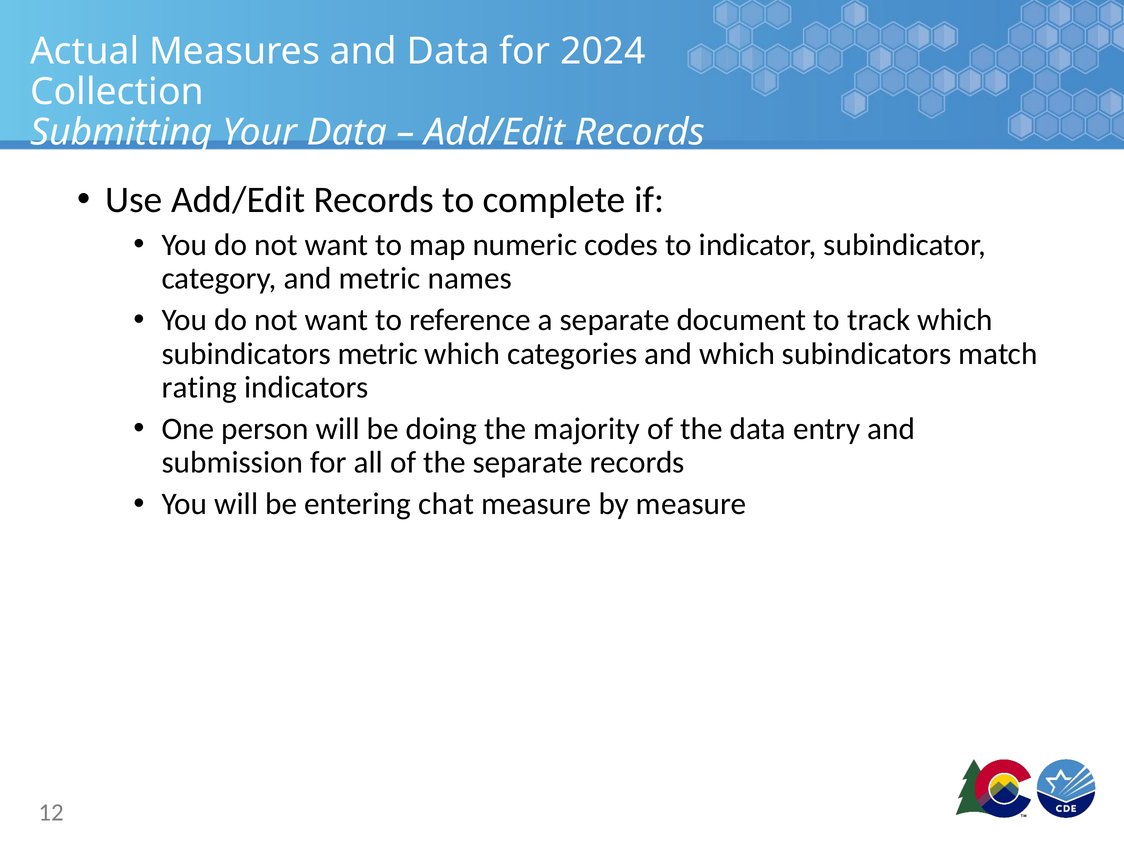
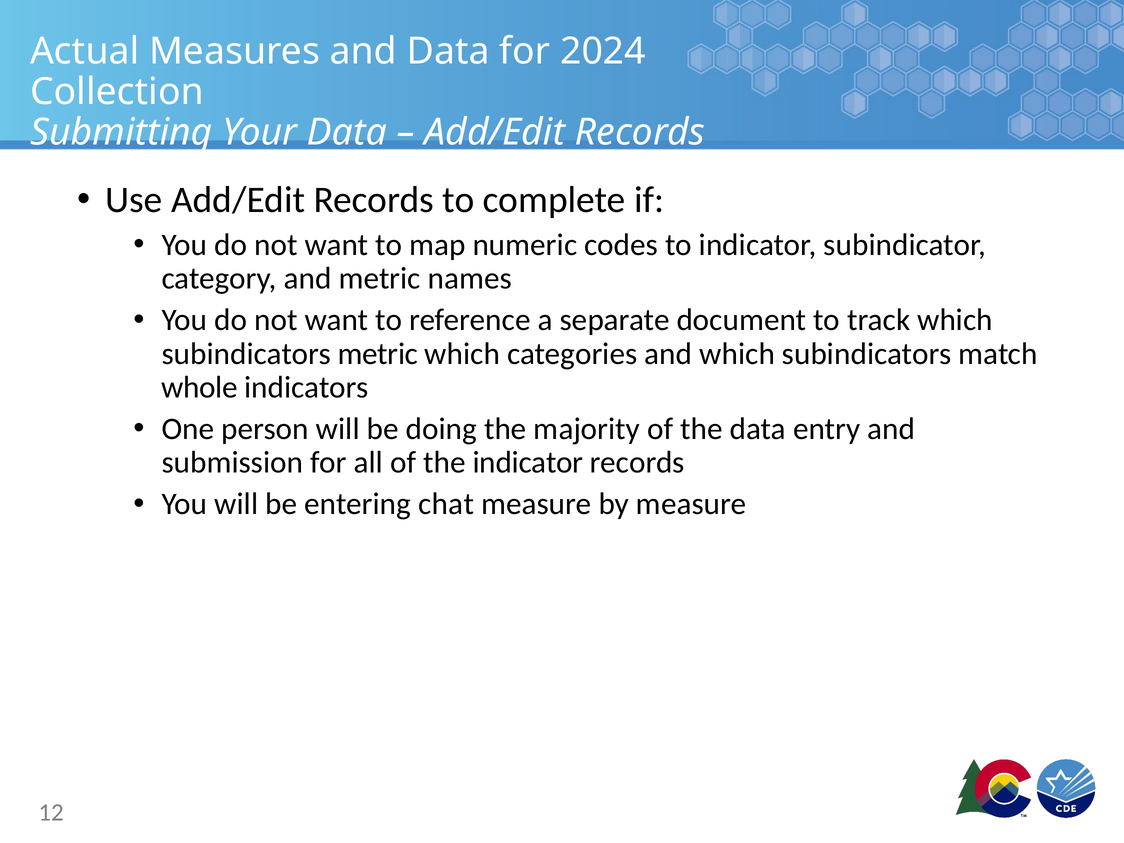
rating: rating -> whole (200, 387)
the separate: separate -> indicator (528, 463)
